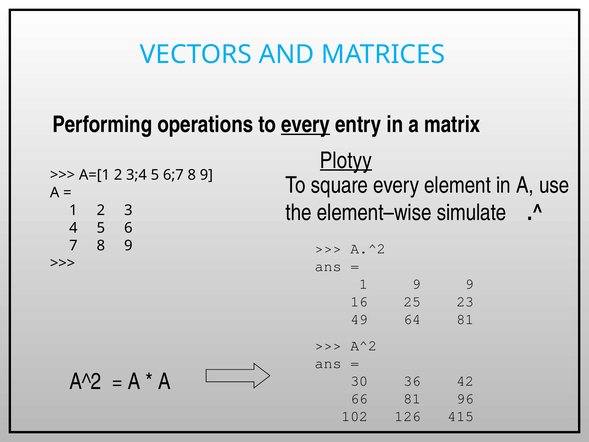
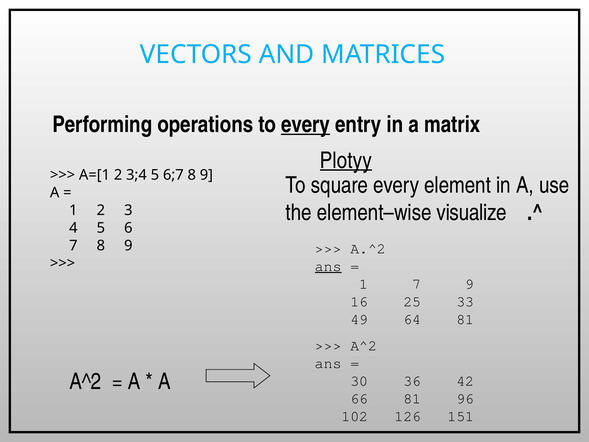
simulate: simulate -> visualize (472, 213)
ans underline: none -> present (328, 266)
1 9: 9 -> 7 (417, 284)
23: 23 -> 33 (465, 301)
415: 415 -> 151 (461, 416)
